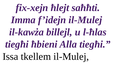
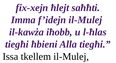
billejl: billejl -> iħobb (59, 32)
